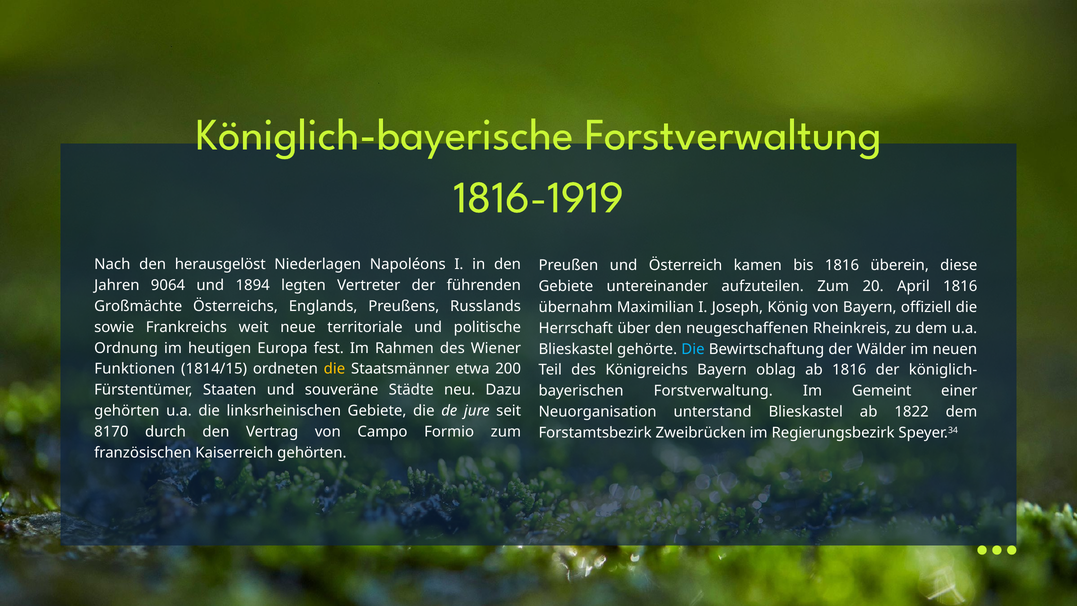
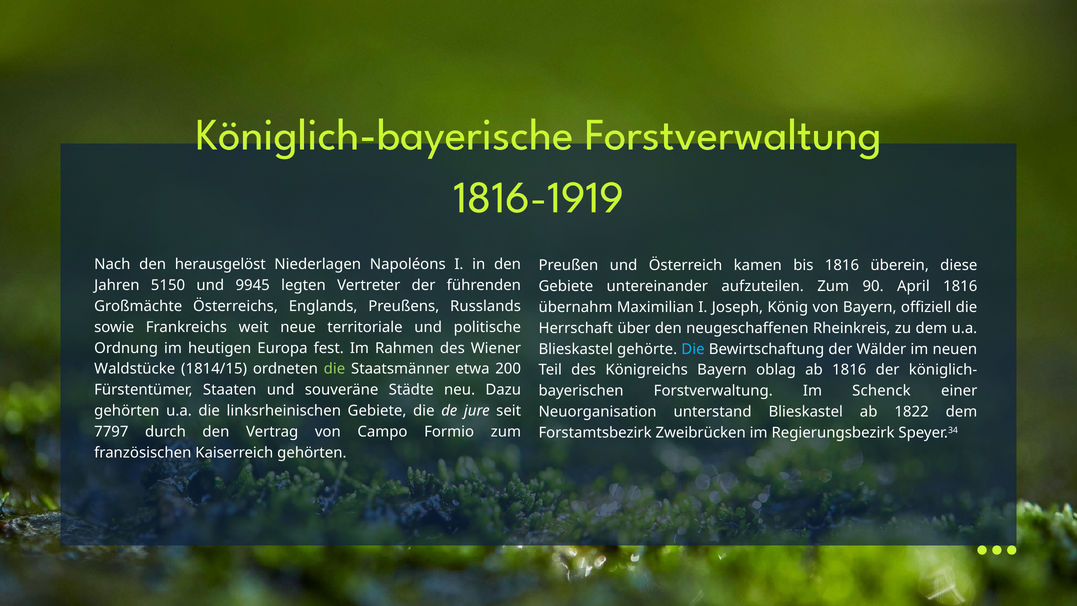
9064: 9064 -> 5150 (168, 285)
1894: 1894 -> 9945 (253, 285)
20: 20 -> 90 (873, 286)
Funktionen: Funktionen -> Waldstücke (135, 369)
die colour: yellow -> light green (334, 369)
Gemeint: Gemeint -> Schenck (881, 391)
8170: 8170 -> 7797 (111, 432)
